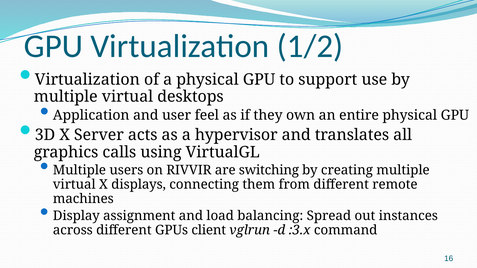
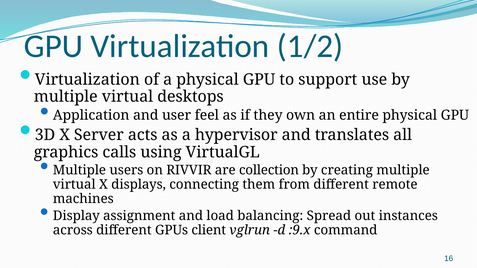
switching: switching -> collection (269, 170)
:3.x: :3.x -> :9.x (300, 230)
